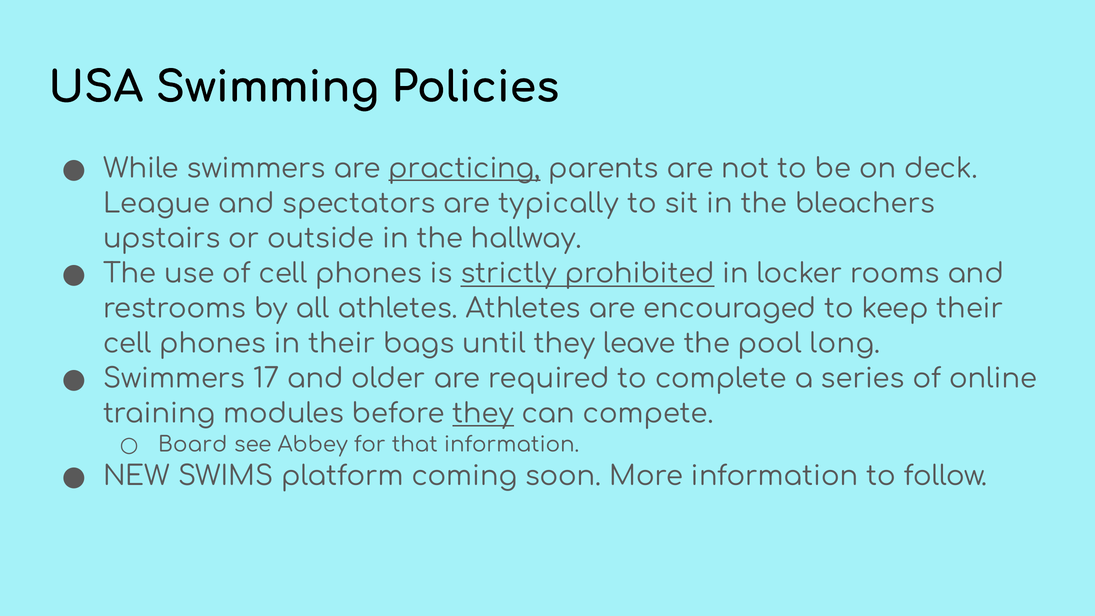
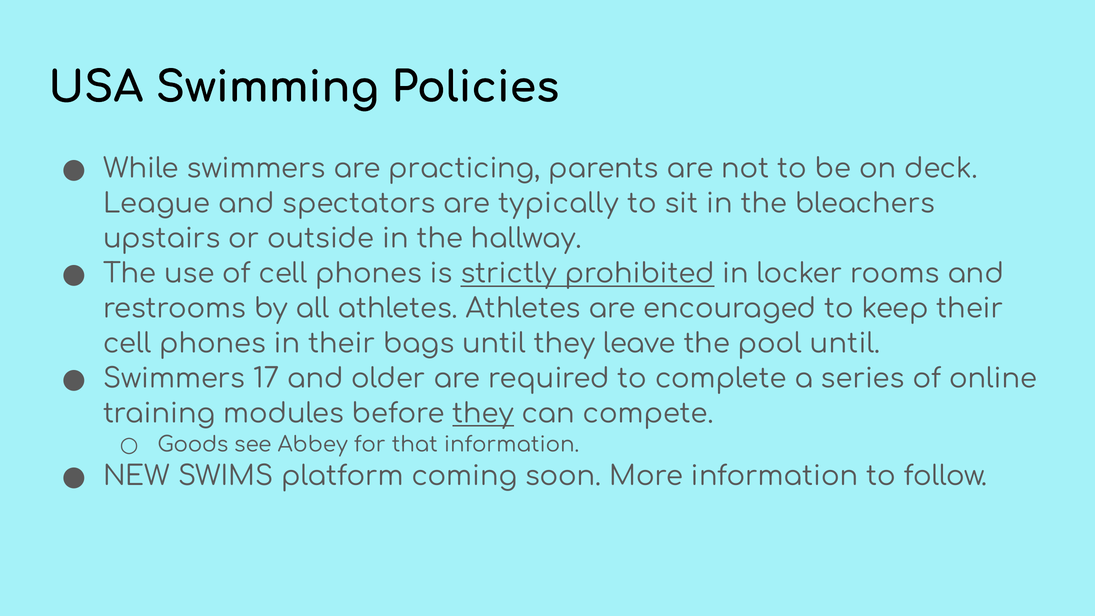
practicing underline: present -> none (464, 169)
pool long: long -> until (845, 344)
Board: Board -> Goods (193, 445)
